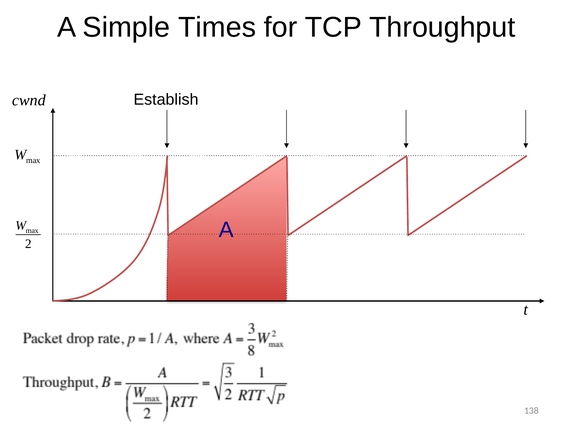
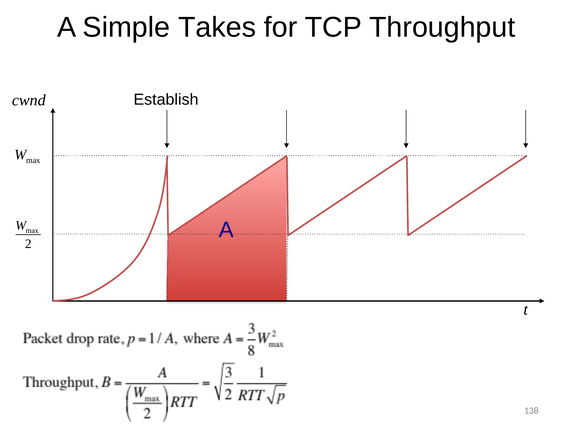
Times: Times -> Takes (217, 27)
